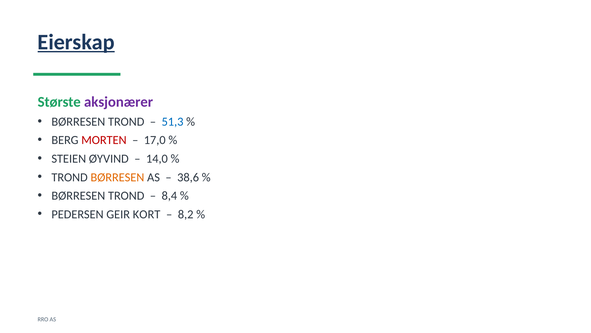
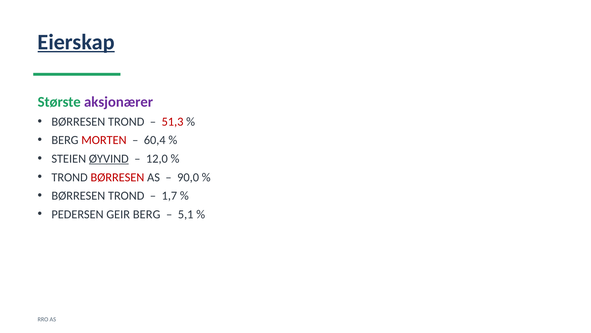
51,3 colour: blue -> red (173, 122)
17,0: 17,0 -> 60,4 (155, 140)
ØYVIND underline: none -> present (109, 158)
14,0: 14,0 -> 12,0 (157, 158)
BØRRESEN colour: orange -> red (117, 177)
38,6: 38,6 -> 90,0 (188, 177)
8,4: 8,4 -> 1,7 (169, 195)
GEIR KORT: KORT -> BERG (147, 214)
8,2: 8,2 -> 5,1 (186, 214)
